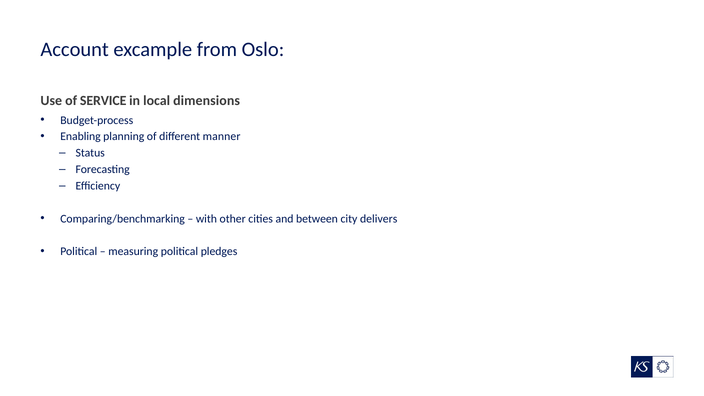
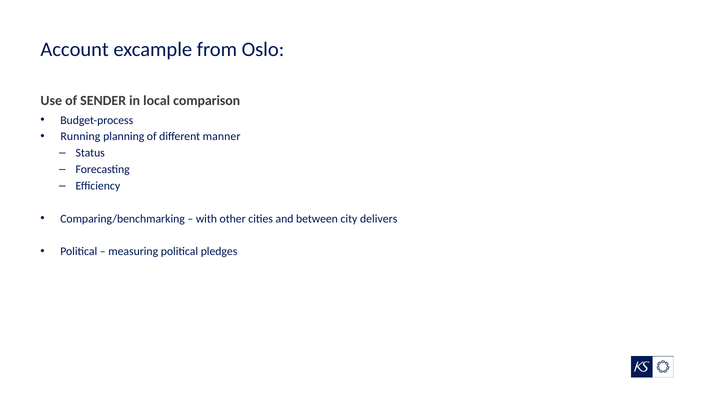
SERVICE: SERVICE -> SENDER (103, 101)
dimensions: dimensions -> comparison (207, 101)
Enabling: Enabling -> Running (80, 137)
